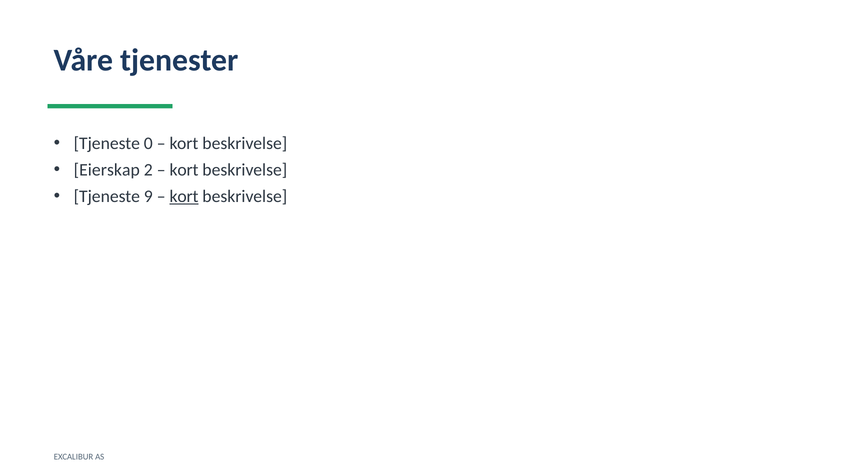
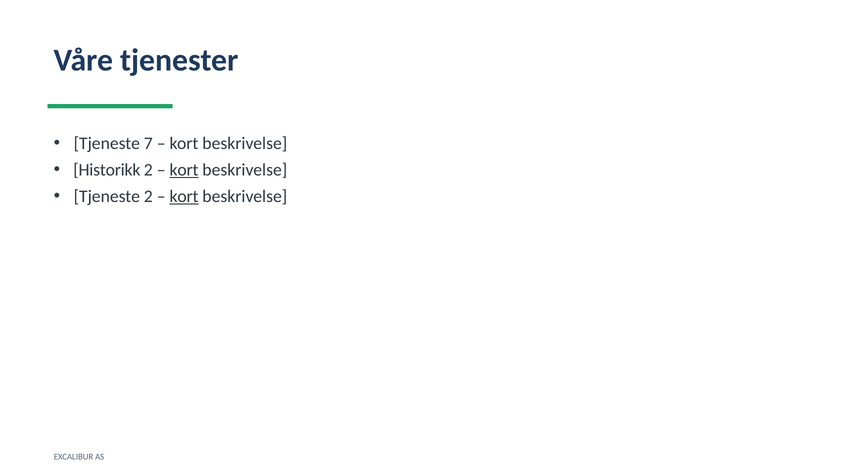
0: 0 -> 7 (148, 143)
Eierskap: Eierskap -> Historikk (107, 170)
kort underline: none -> present (184, 170)
Tjeneste 9: 9 -> 2 (148, 196)
